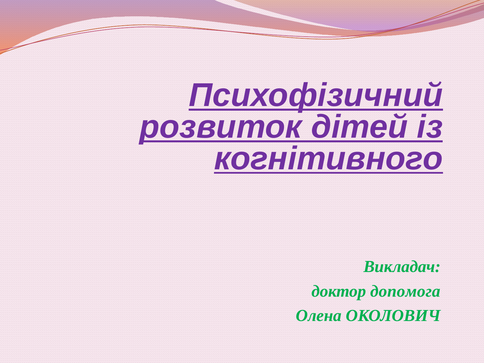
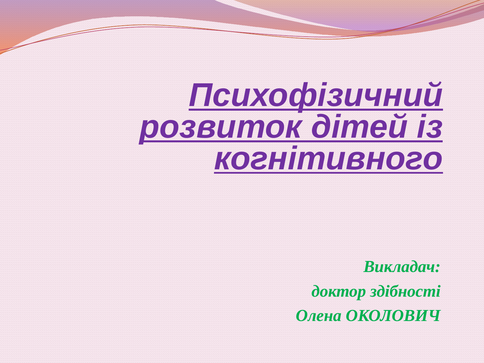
допомога: допомога -> здібності (405, 291)
